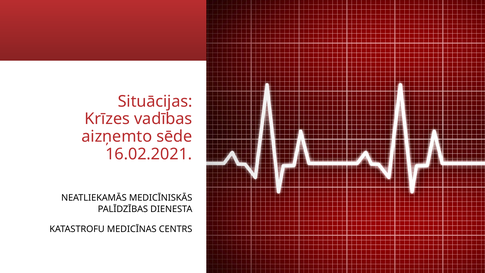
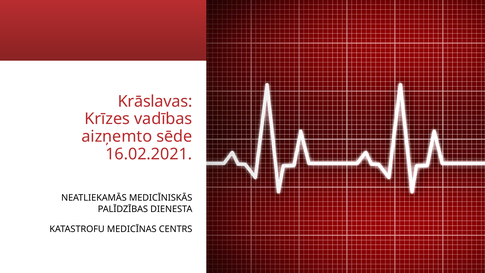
Situācijas: Situācijas -> Krāslavas (155, 101)
